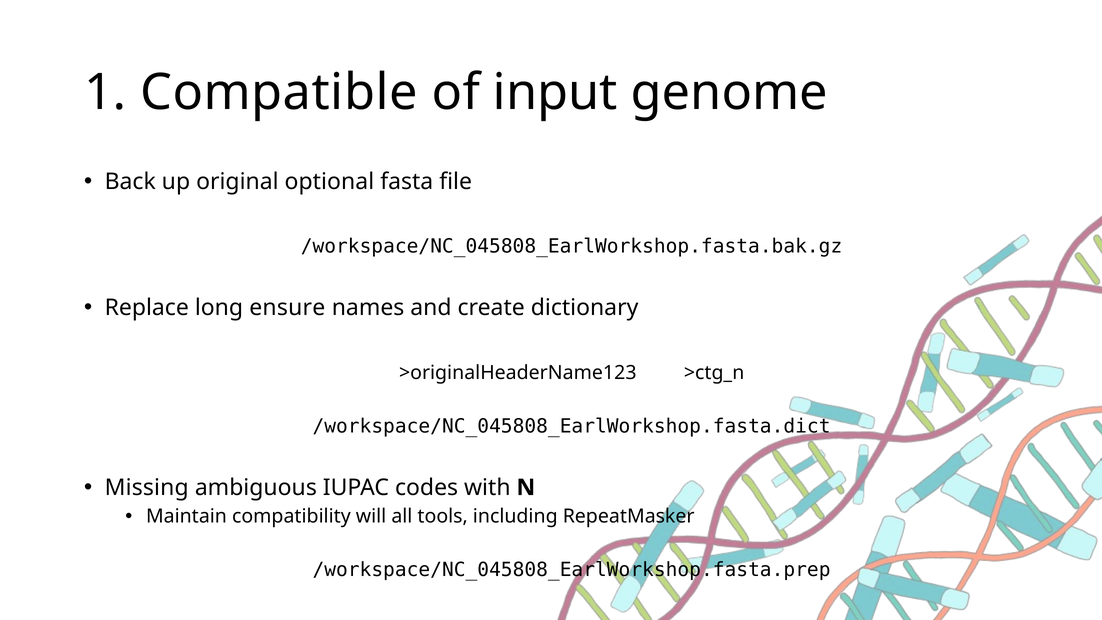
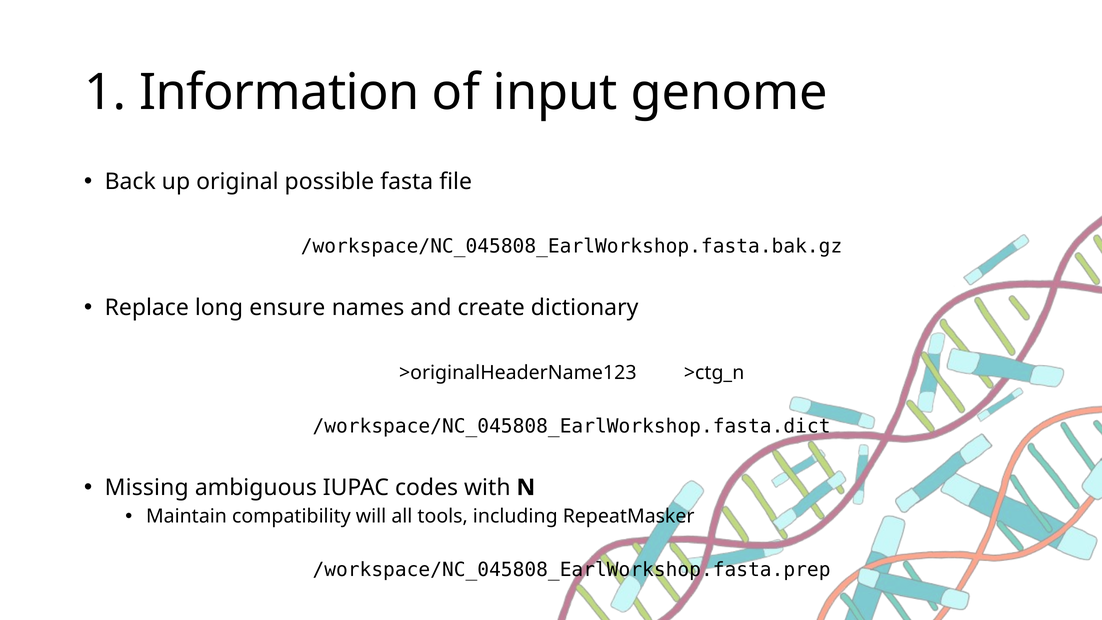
Compatible: Compatible -> Information (279, 93)
optional: optional -> possible (329, 181)
